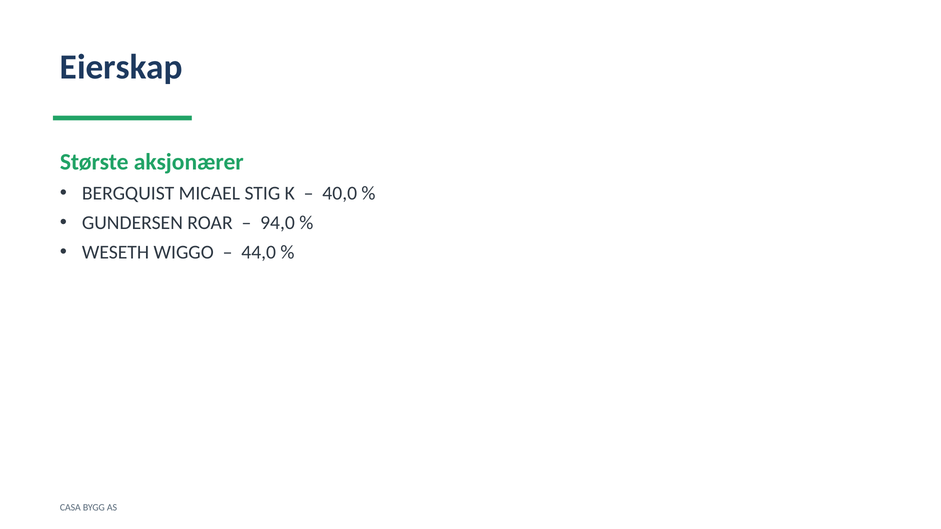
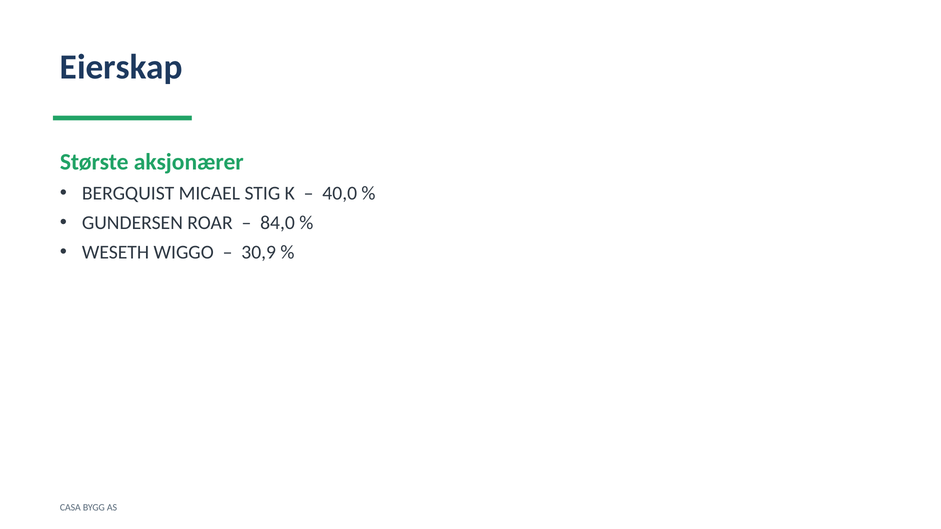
94,0: 94,0 -> 84,0 (278, 223)
44,0: 44,0 -> 30,9 (259, 252)
